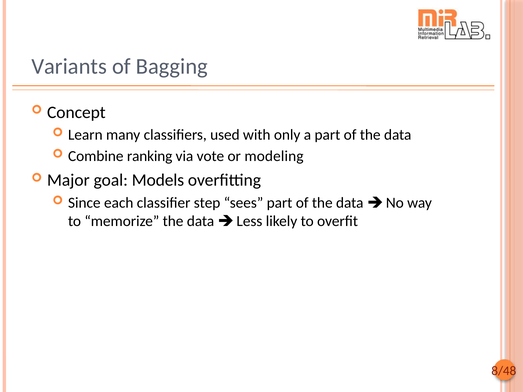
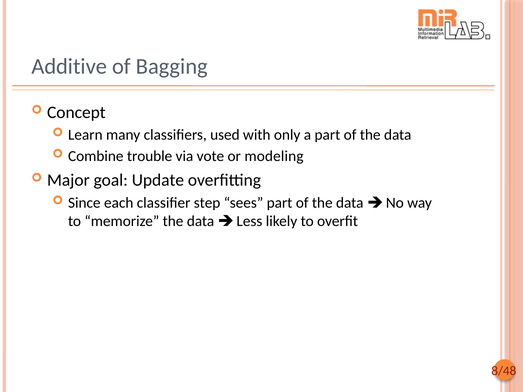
Variants: Variants -> Additive (69, 67)
ranking: ranking -> trouble (150, 156)
Models: Models -> Update (158, 180)
